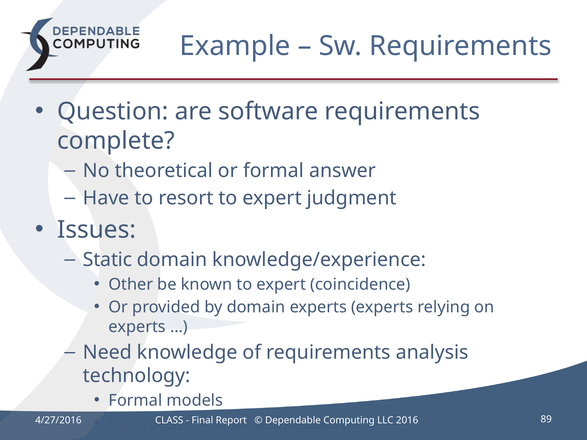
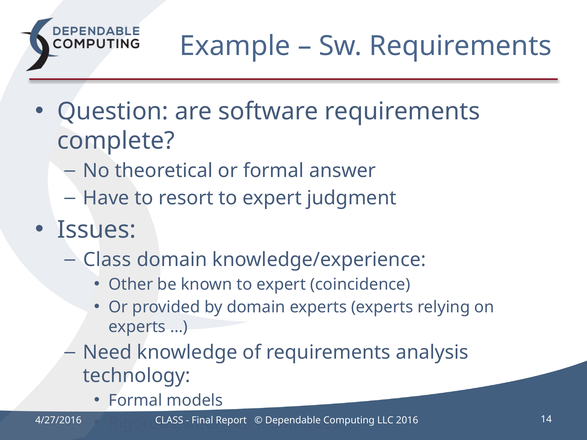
Static: Static -> Class (107, 260)
89: 89 -> 14 (546, 420)
